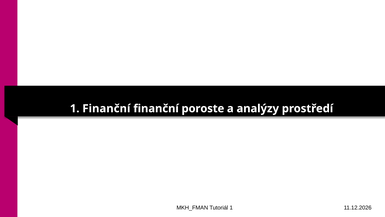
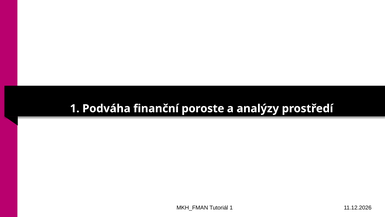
1 Finanční: Finanční -> Podváha (106, 108)
